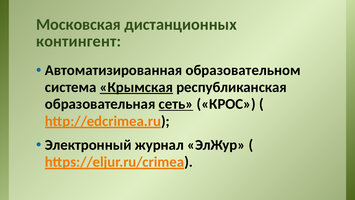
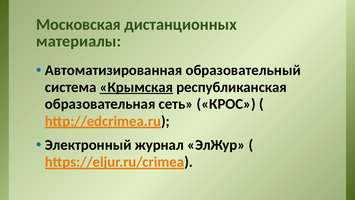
контингент: контингент -> материалы (79, 41)
образовательном: образовательном -> образовательный (243, 70)
сеть underline: present -> none (176, 104)
